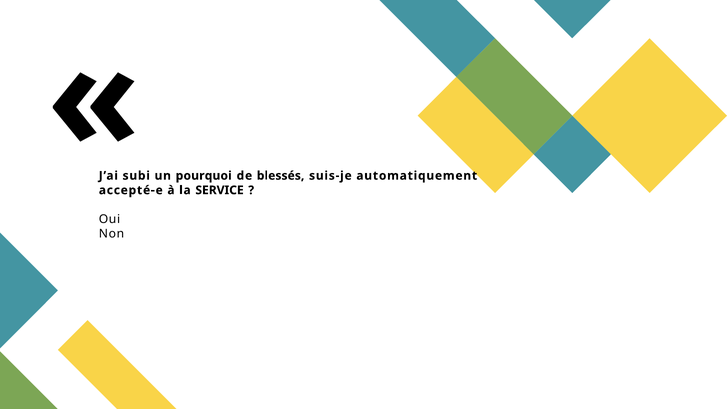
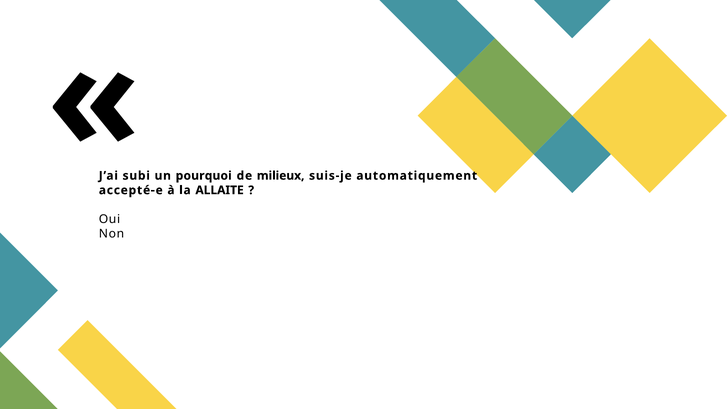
blessés: blessés -> milieux (281, 176)
SERVICE: SERVICE -> ALLAITE (220, 190)
